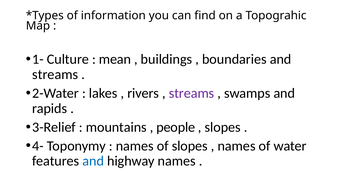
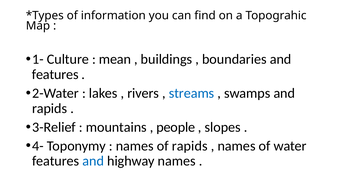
streams: streams -> features (55, 75)
streams colour: purple -> blue (192, 94)
of slopes: slopes -> rapids (190, 146)
